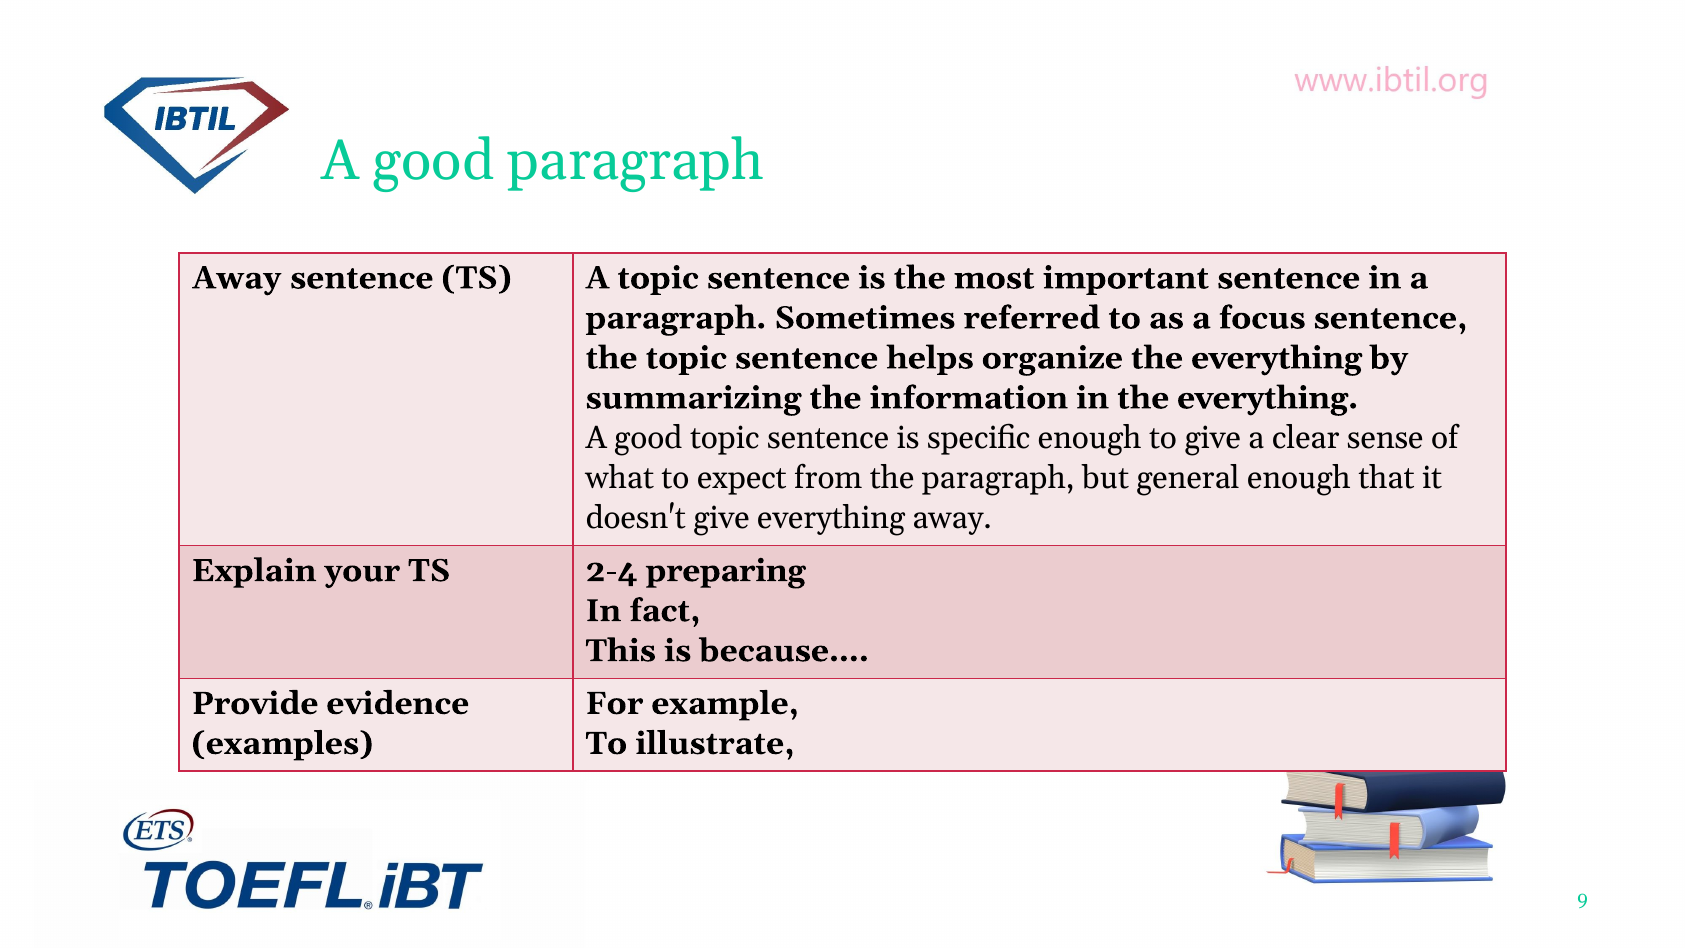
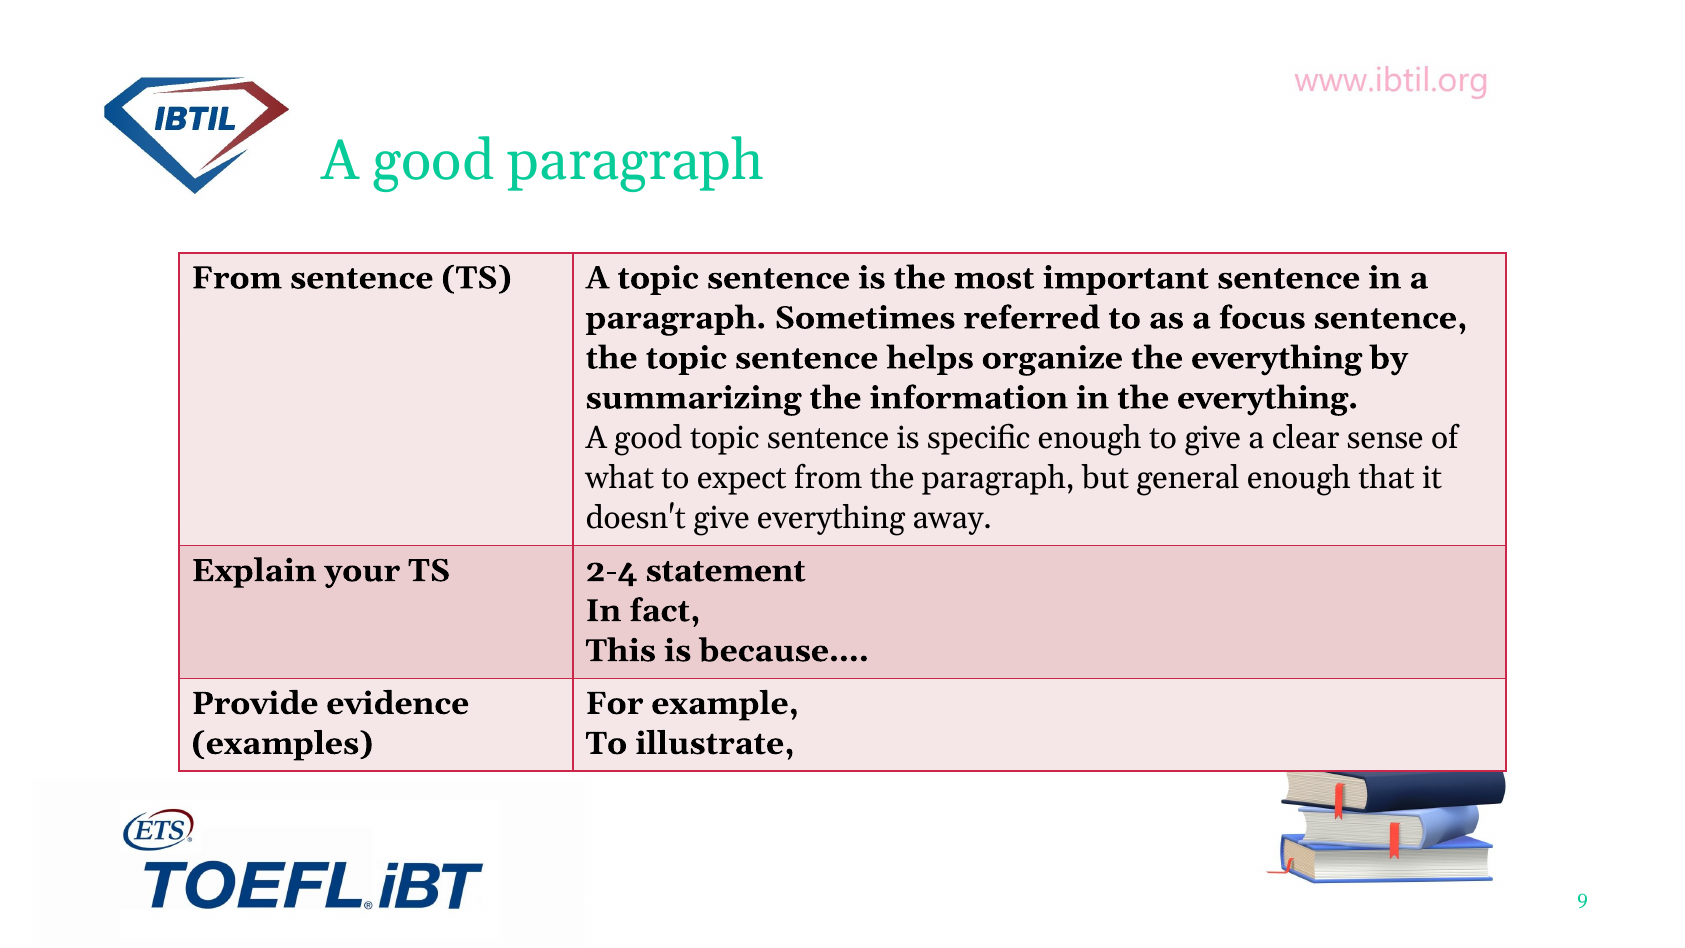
Away: Away -> From (237, 278)
preparing: preparing -> statement (726, 571)
